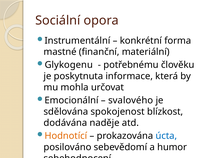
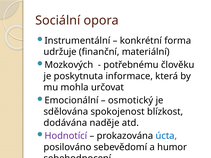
mastné: mastné -> udržuje (60, 52)
Glykogenu: Glykogenu -> Mozkových (69, 65)
svalového: svalového -> osmotický (131, 101)
Hodnotící colour: orange -> purple (66, 136)
